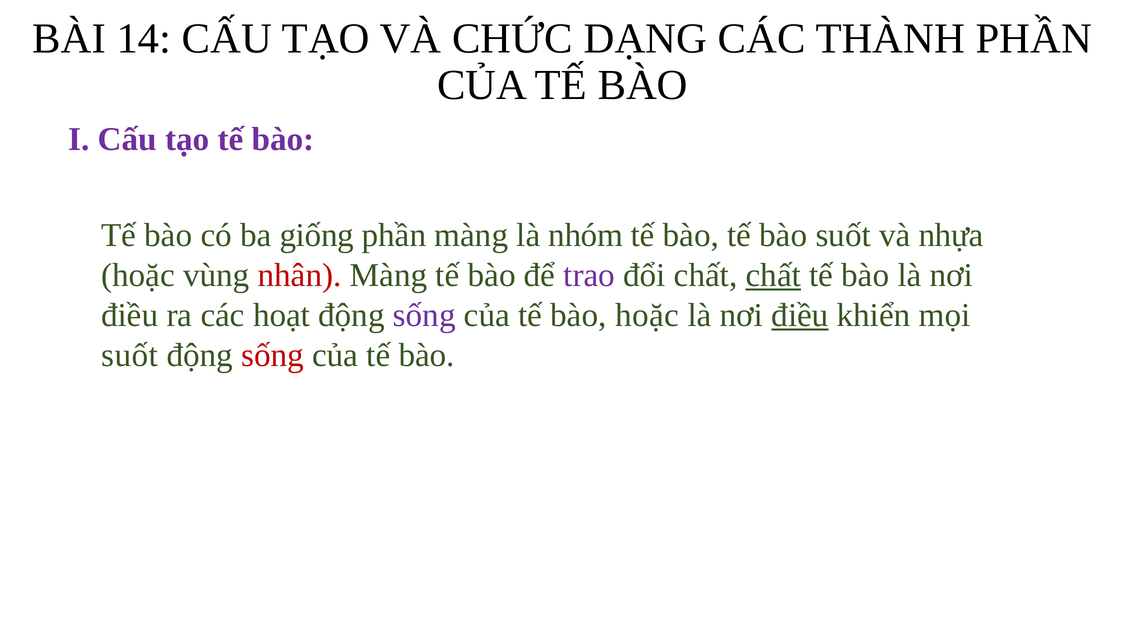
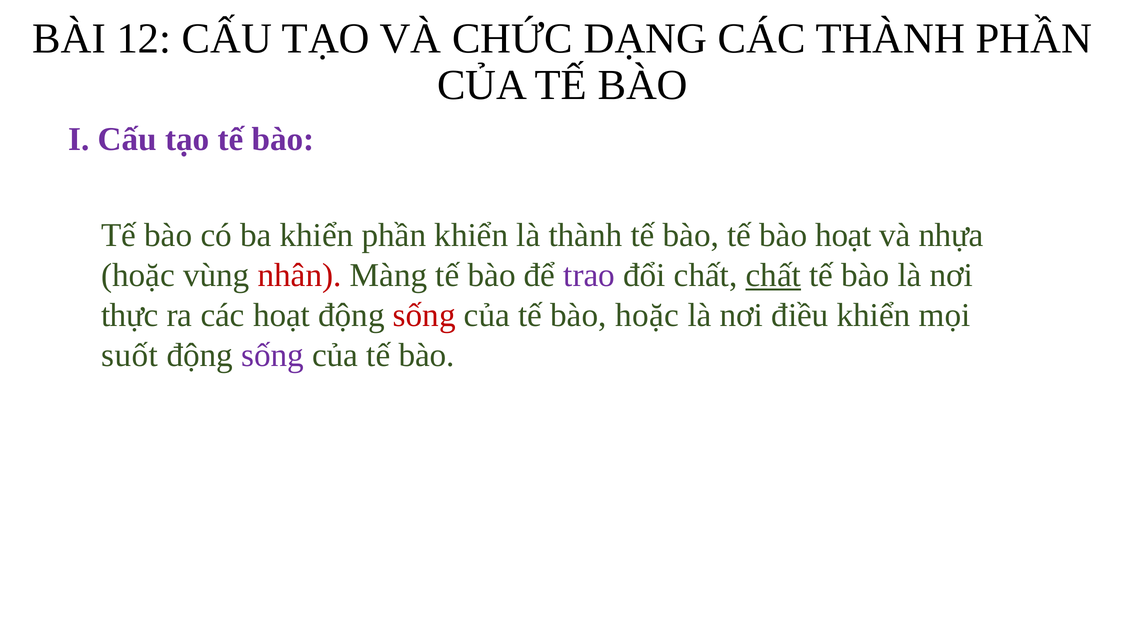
14: 14 -> 12 (144, 39)
ba giống: giống -> khiển (317, 235)
phần màng: màng -> khiển (471, 235)
là nhóm: nhóm -> thành (585, 235)
bào suốt: suốt -> hoạt (843, 235)
điều: điều -> thực (130, 315)
sống colour: purple -> red (424, 315)
điều underline: present -> none (800, 315)
sống colour: red -> purple (272, 355)
